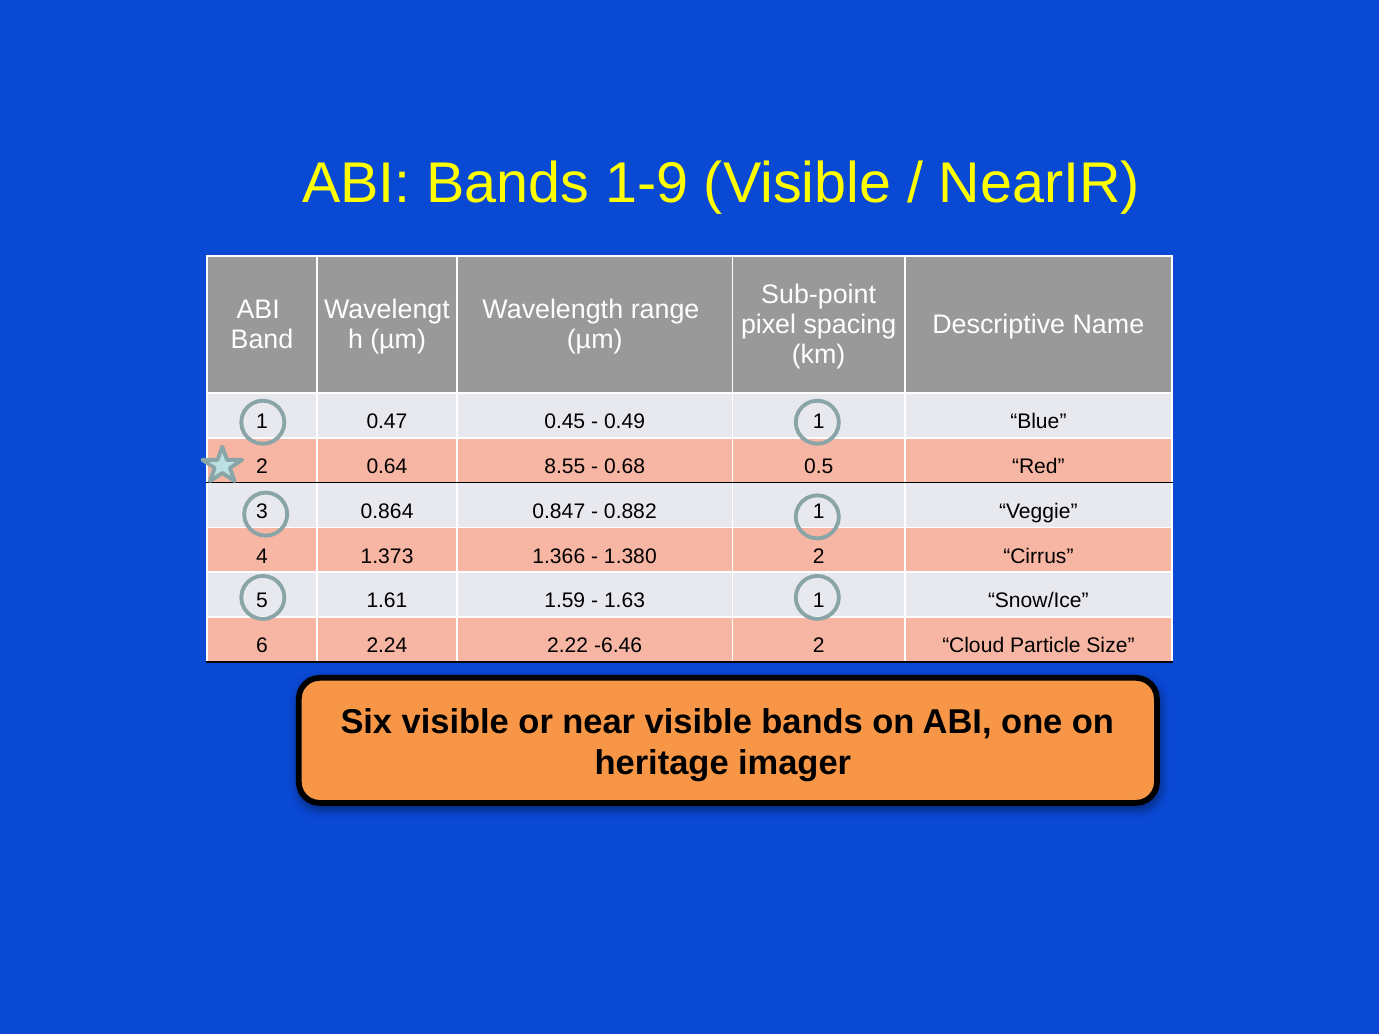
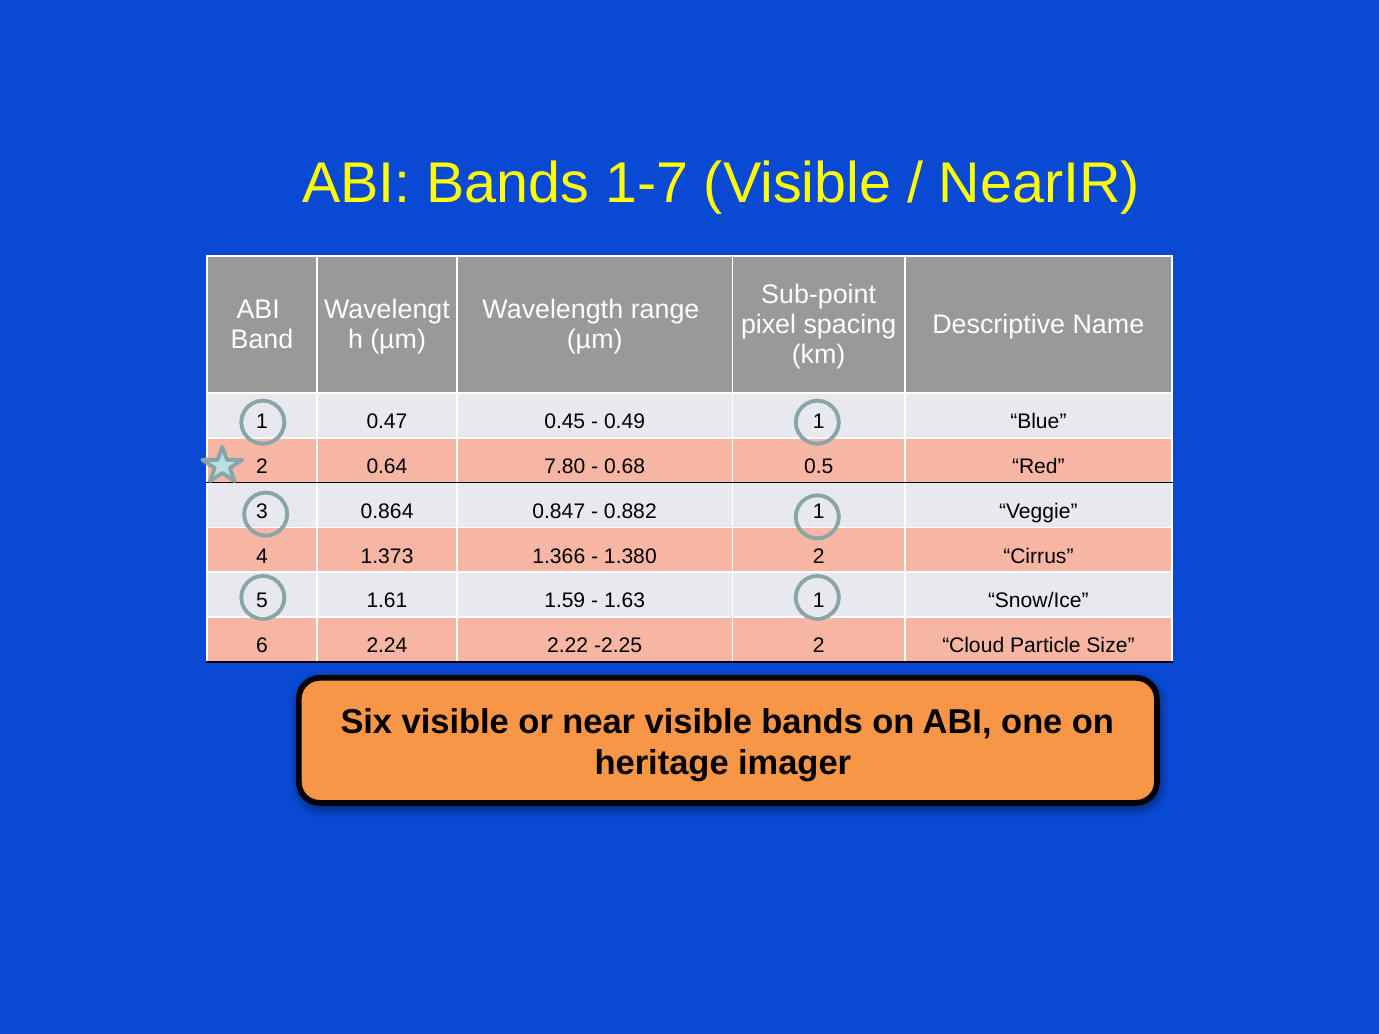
1-9: 1-9 -> 1-7 (647, 183)
8.55: 8.55 -> 7.80 (565, 467)
-6.46: -6.46 -> -2.25 (618, 646)
